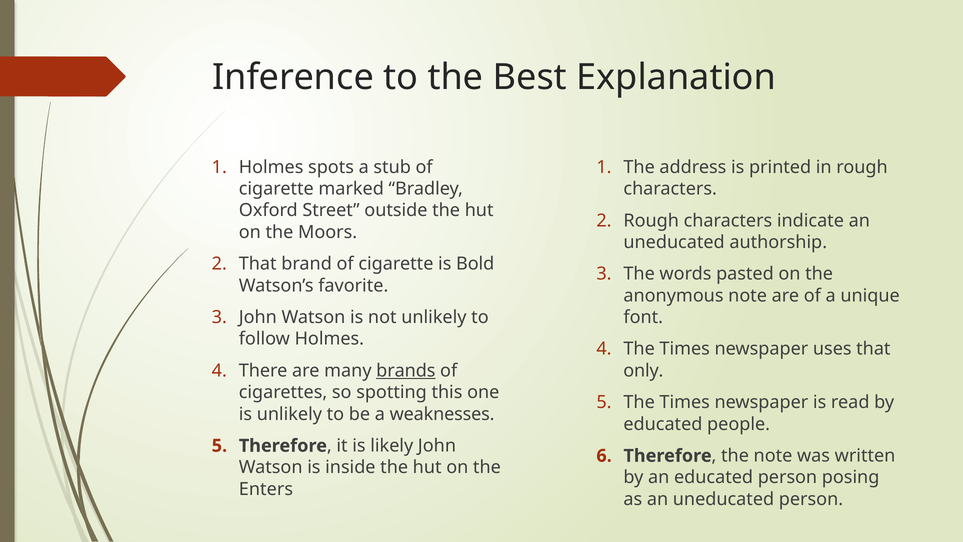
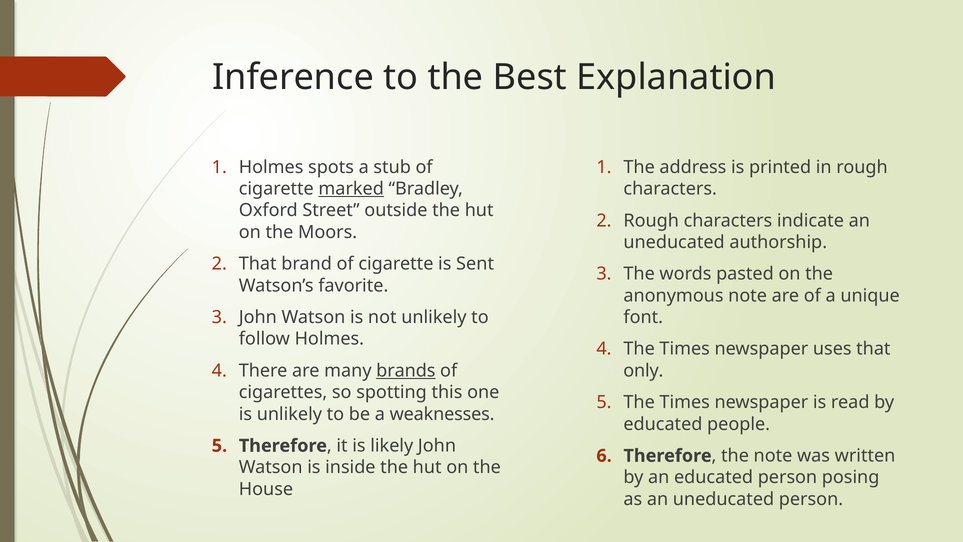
marked underline: none -> present (351, 189)
Bold: Bold -> Sent (475, 264)
Enters: Enters -> House (266, 489)
